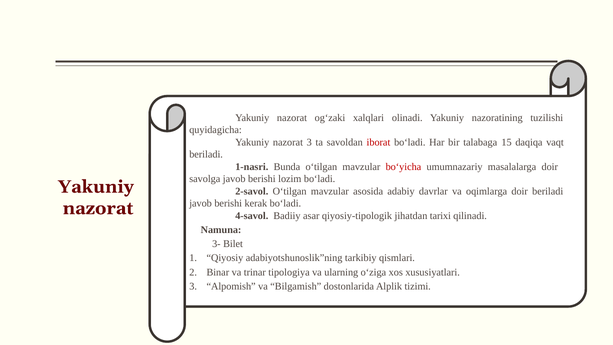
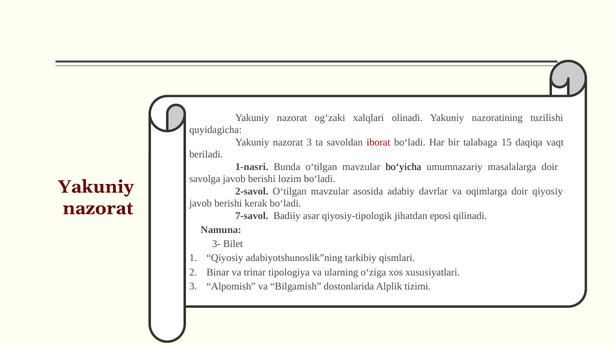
bo‘yicha colour: red -> black (403, 167)
doir beriladi: beriladi -> qiyosiy (548, 191)
4-savol: 4-savol -> 7-savol (252, 216)
tarixi: tarixi -> eposi (440, 216)
